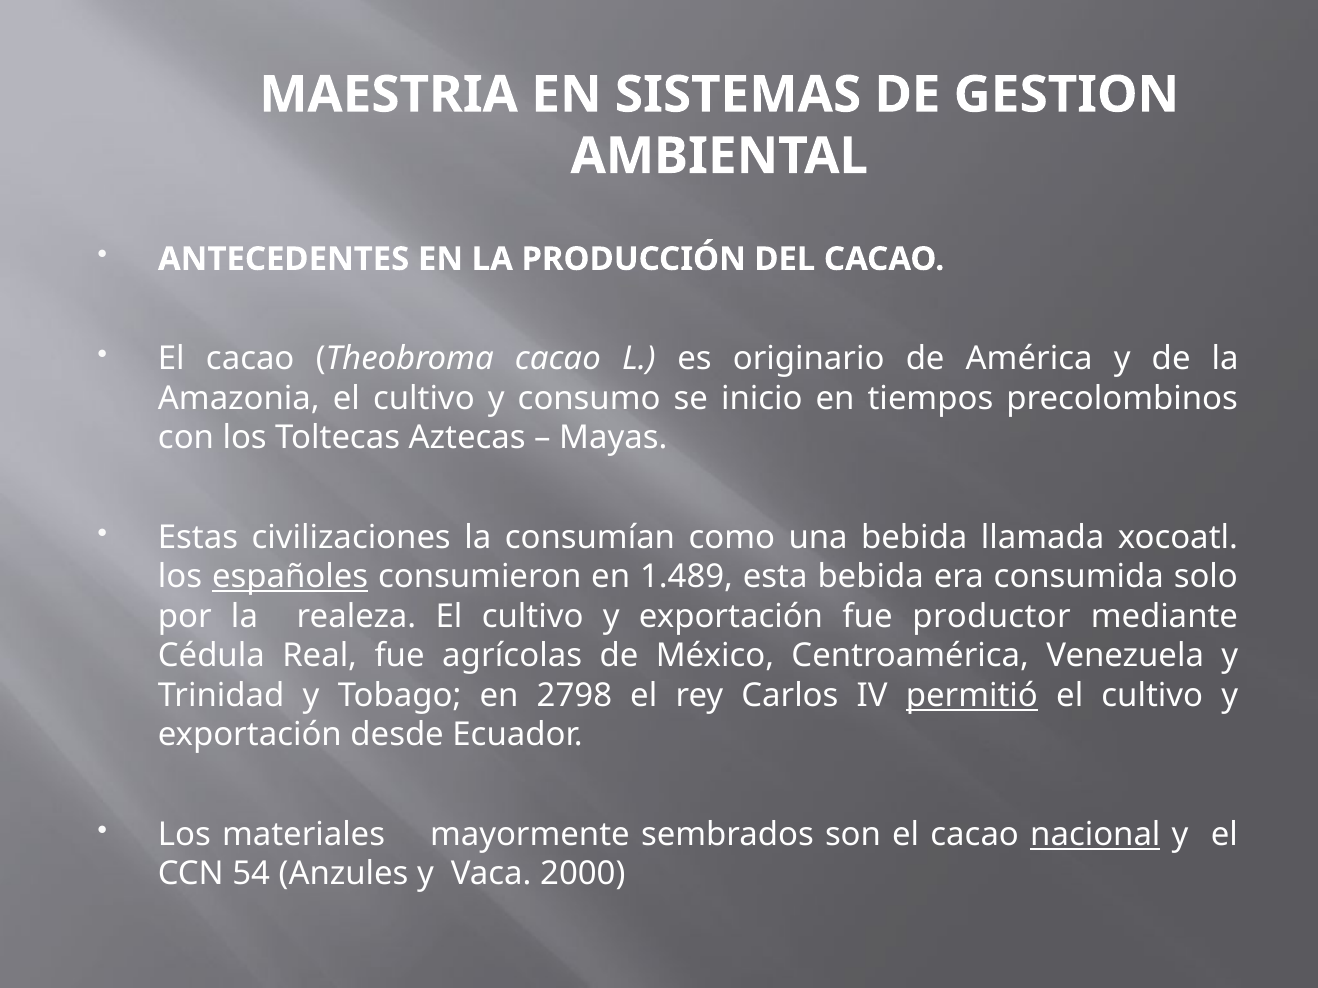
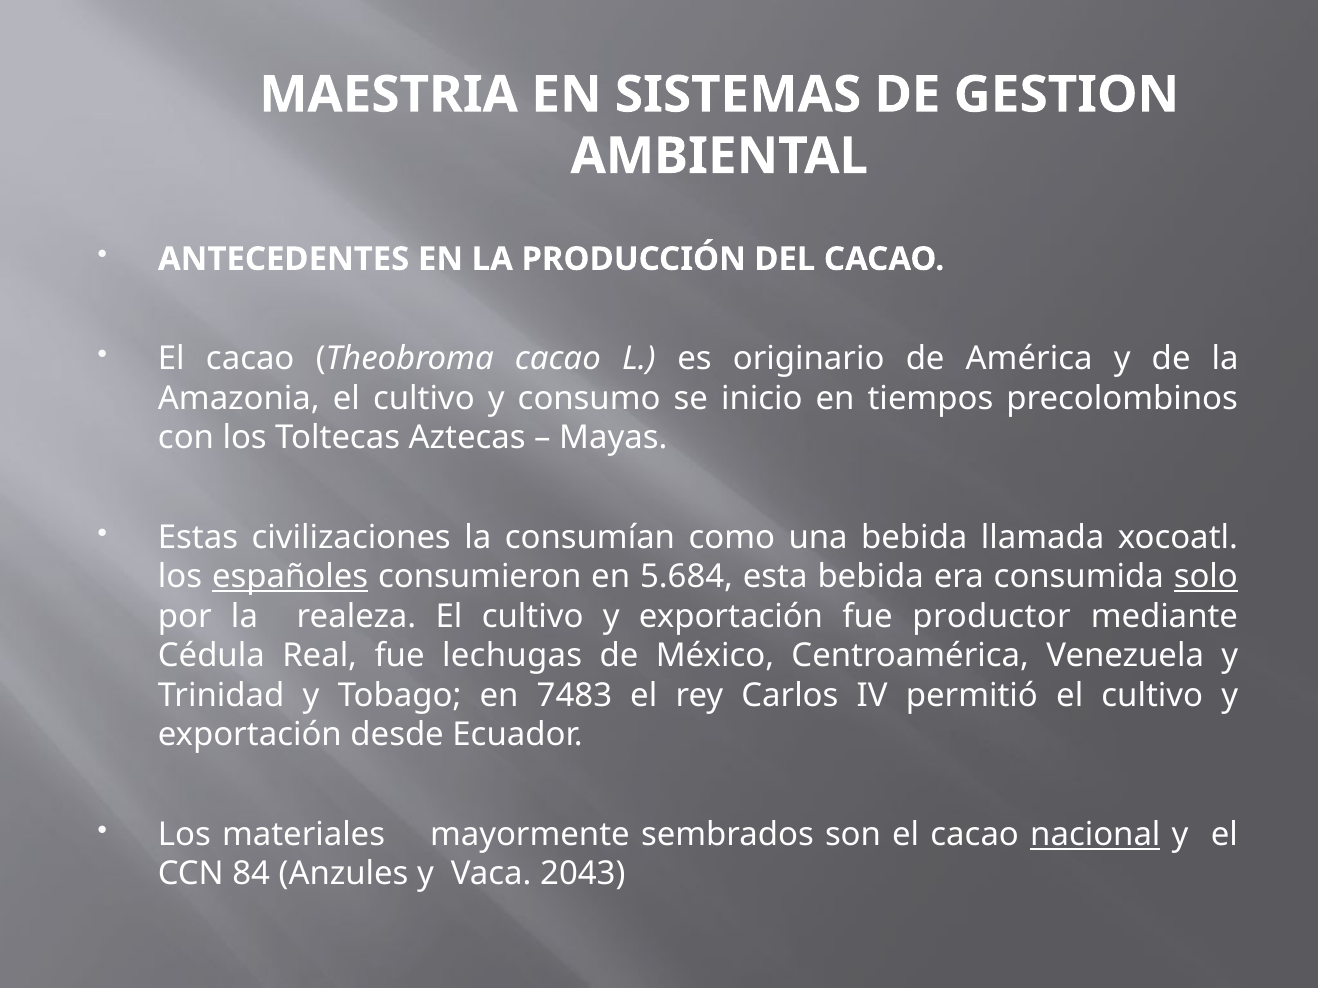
1.489: 1.489 -> 5.684 (687, 577)
solo underline: none -> present (1206, 577)
agrícolas: agrícolas -> lechugas (512, 656)
2798: 2798 -> 7483 (574, 696)
permitió underline: present -> none (972, 696)
54: 54 -> 84 (251, 874)
2000: 2000 -> 2043 (583, 874)
